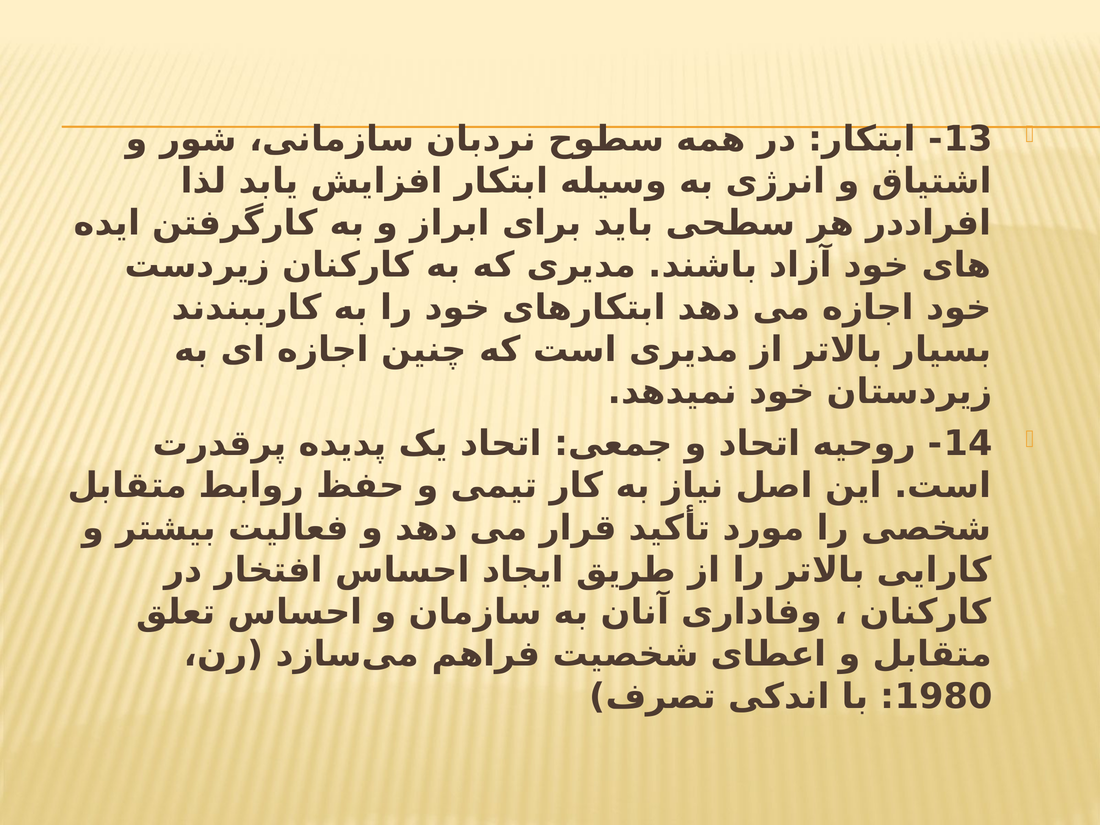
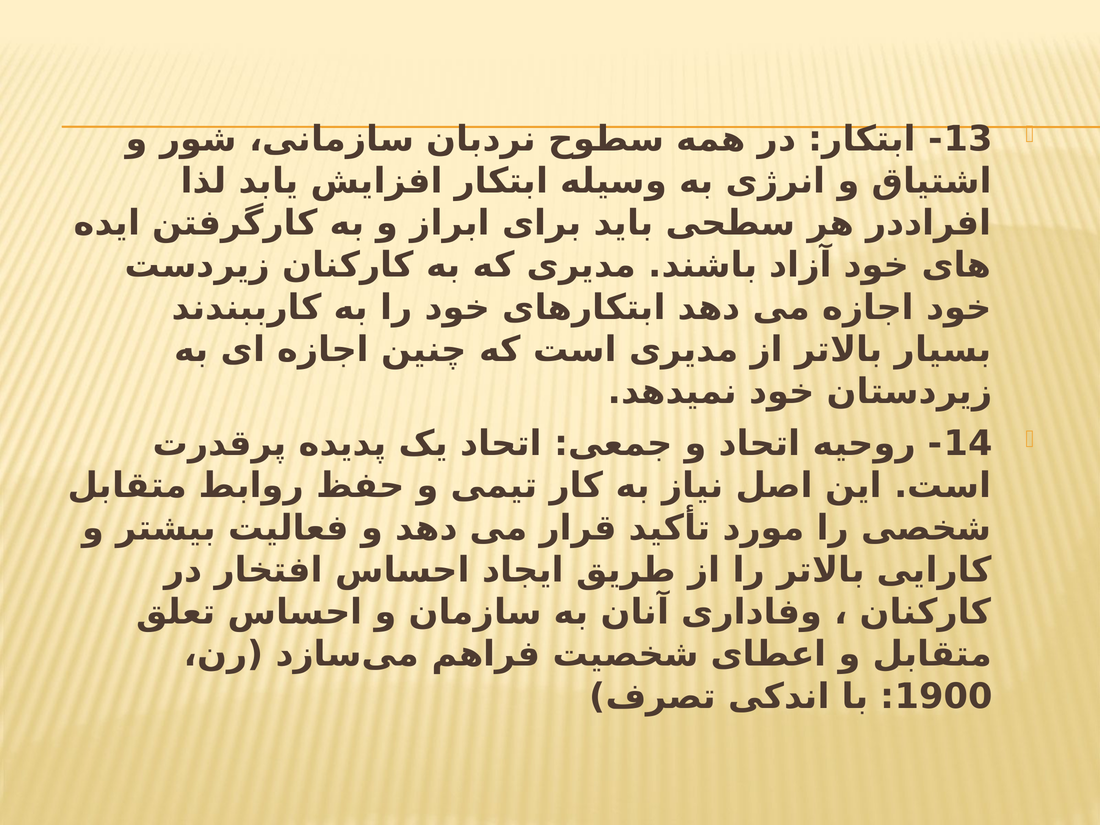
1980: 1980 -> 1900 (944, 697)
